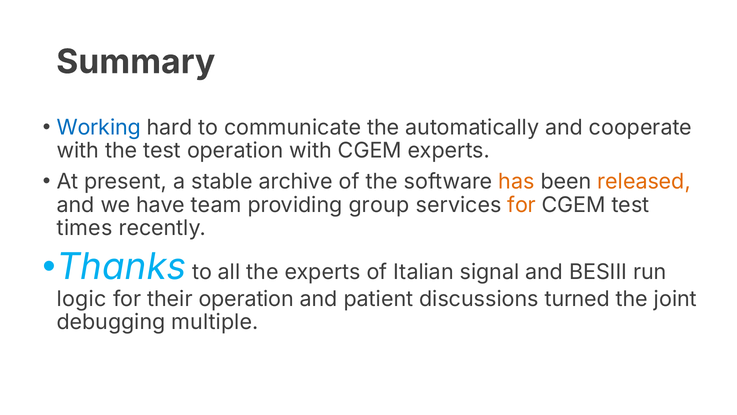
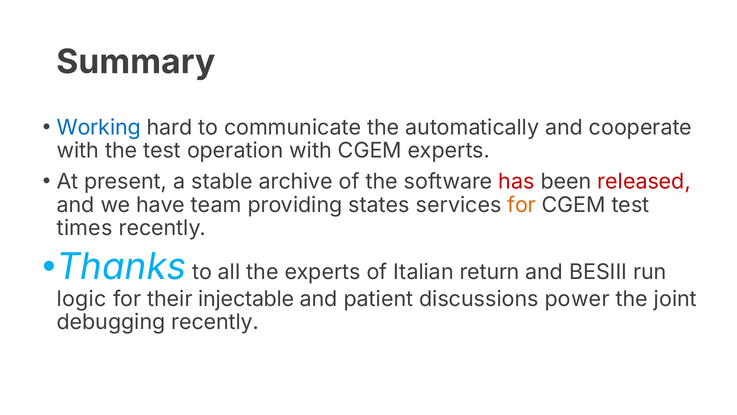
has colour: orange -> red (517, 182)
released colour: orange -> red (644, 182)
group: group -> states (379, 205)
signal: signal -> return (490, 272)
their operation: operation -> injectable (246, 299)
turned: turned -> power (577, 299)
debugging multiple: multiple -> recently (215, 322)
